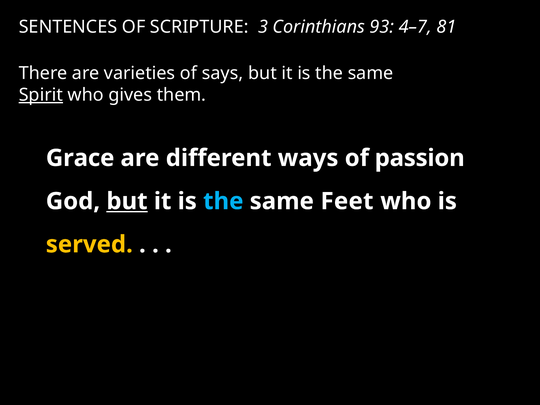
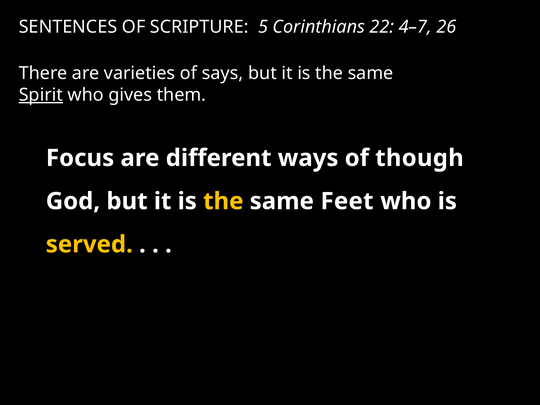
3: 3 -> 5 (263, 27)
93: 93 -> 22 (382, 27)
81: 81 -> 26 (446, 27)
Grace: Grace -> Focus (80, 158)
passion: passion -> though (419, 158)
but underline: present -> none (127, 201)
the colour: light blue -> yellow (223, 201)
